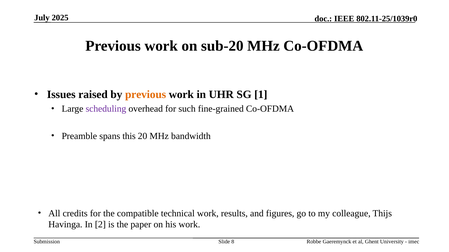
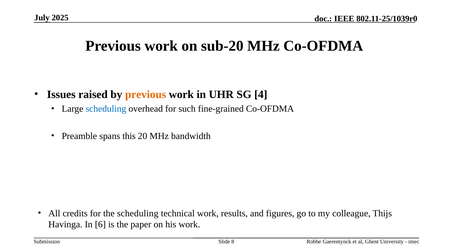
1: 1 -> 4 (261, 95)
scheduling colour: purple -> blue (106, 109)
the compatible: compatible -> scheduling (138, 214)
2: 2 -> 6 (100, 225)
